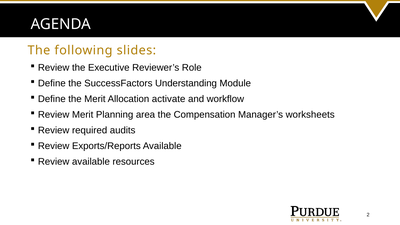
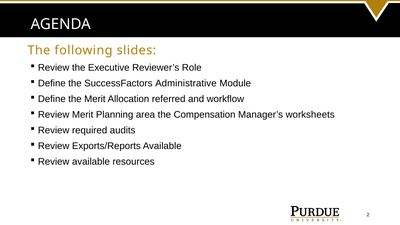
Understanding: Understanding -> Administrative (186, 83)
activate: activate -> referred (169, 99)
